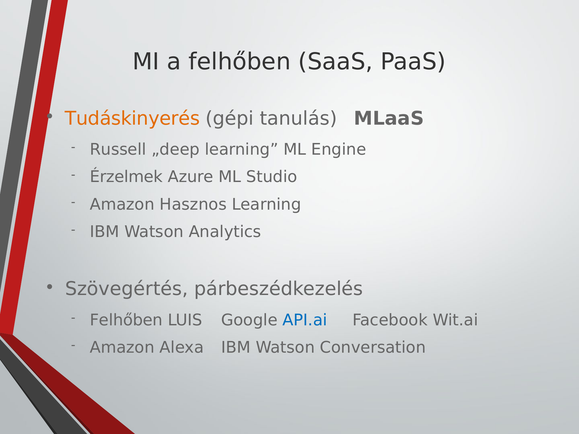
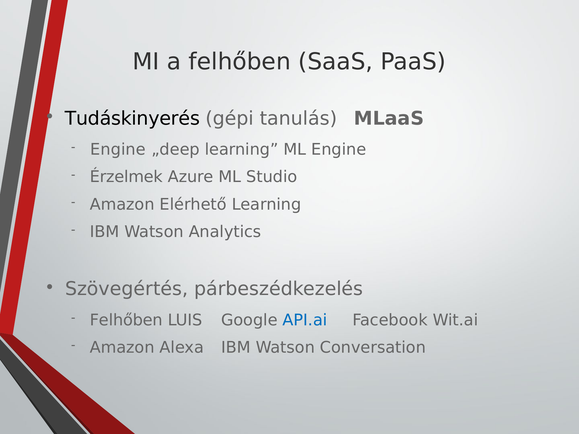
Tudáskinyerés colour: orange -> black (132, 118)
Russell: Russell -> Engine (118, 150)
Hasznos: Hasznos -> Elérhető (193, 205)
